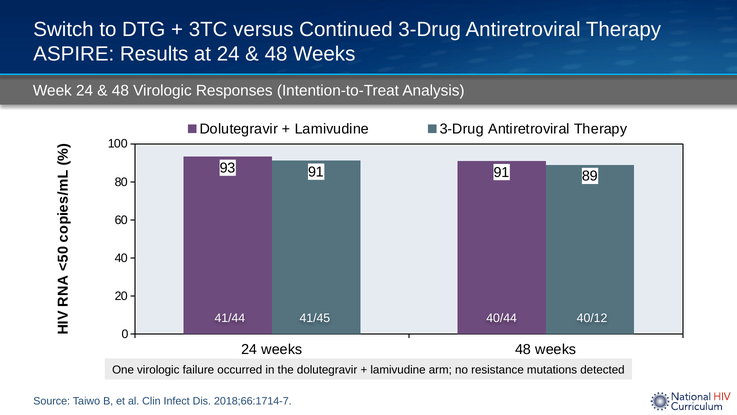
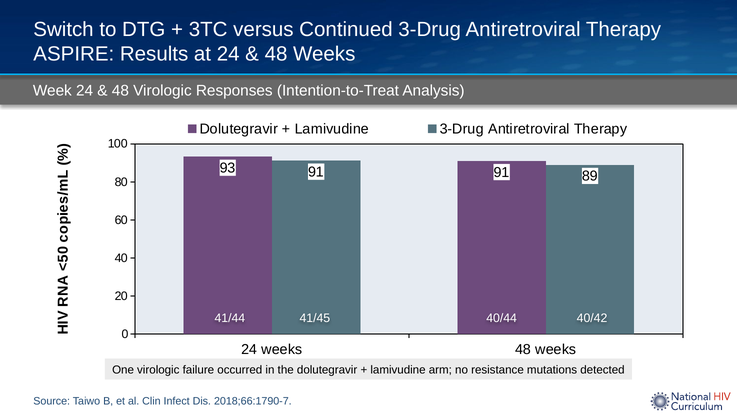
40/12: 40/12 -> 40/42 (592, 318)
2018;66:1714-7: 2018;66:1714-7 -> 2018;66:1790-7 (253, 401)
